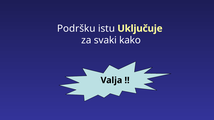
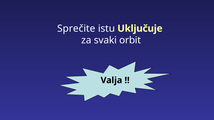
Podršku: Podršku -> Sprečite (76, 29)
kako: kako -> orbit (130, 40)
